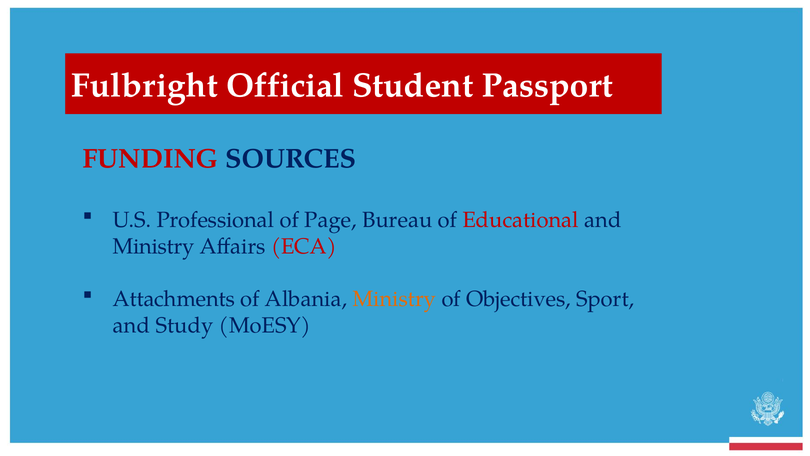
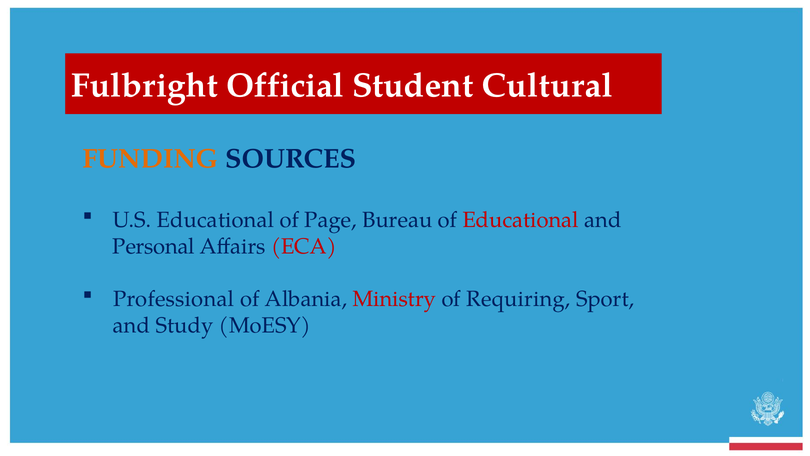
Passport: Passport -> Cultural (547, 86)
FUNDING colour: red -> orange (151, 159)
U.S Professional: Professional -> Educational (215, 220)
Ministry: Ministry -> Personal (154, 246)
Attachments: Attachments -> Professional (174, 299)
Ministry colour: orange -> red (394, 299)
Objectives: Objectives -> Requiring (518, 299)
